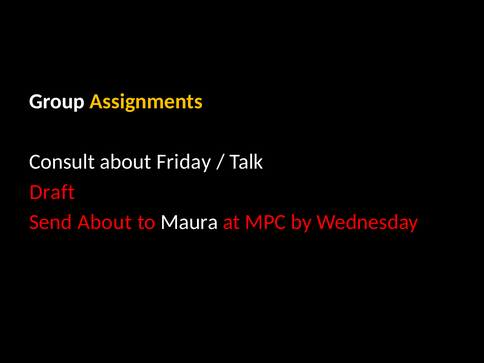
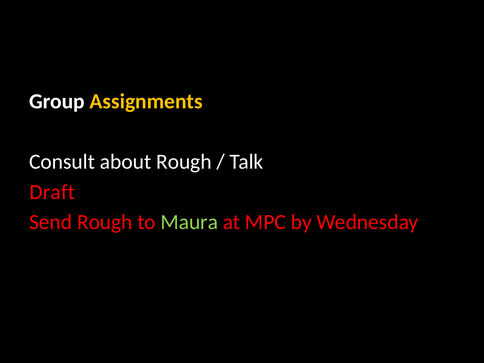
about Friday: Friday -> Rough (184, 162)
Send About: About -> Rough (105, 222)
Maura colour: white -> light green (189, 222)
